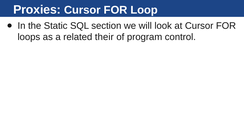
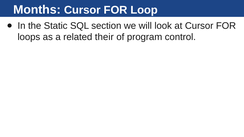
Proxies: Proxies -> Months (37, 10)
